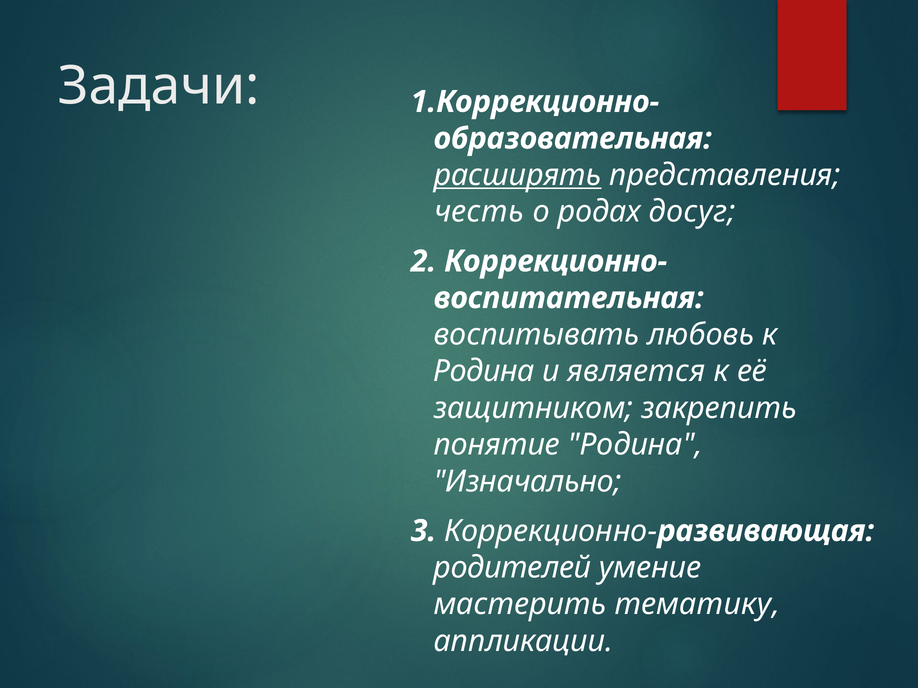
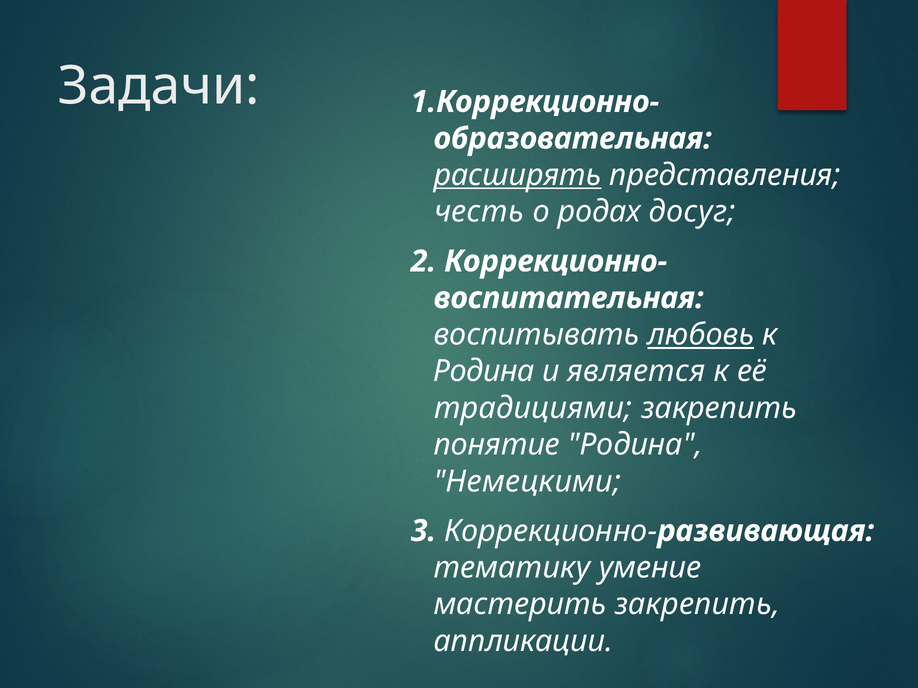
любовь underline: none -> present (701, 335)
защитником: защитником -> традициями (533, 408)
Изначально: Изначально -> Немецкими (527, 482)
родителей: родителей -> тематику (512, 568)
мастерить тематику: тематику -> закрепить (697, 605)
